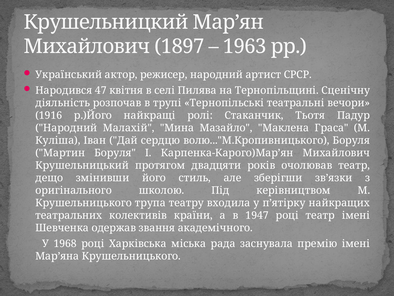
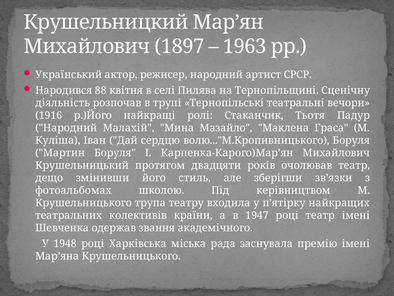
47: 47 -> 88 (101, 90)
оригінального: оригінального -> фотоальбомах (74, 190)
1968: 1968 -> 1948 (65, 243)
